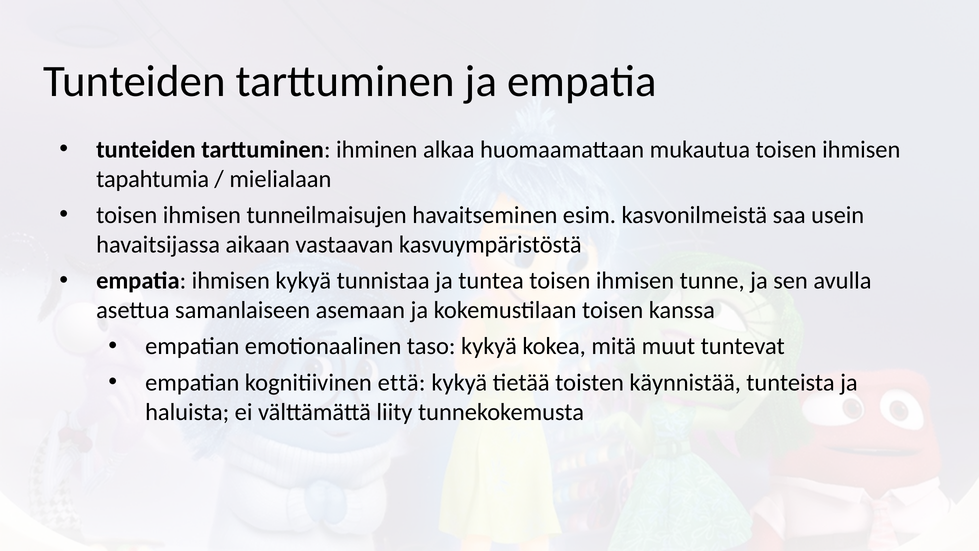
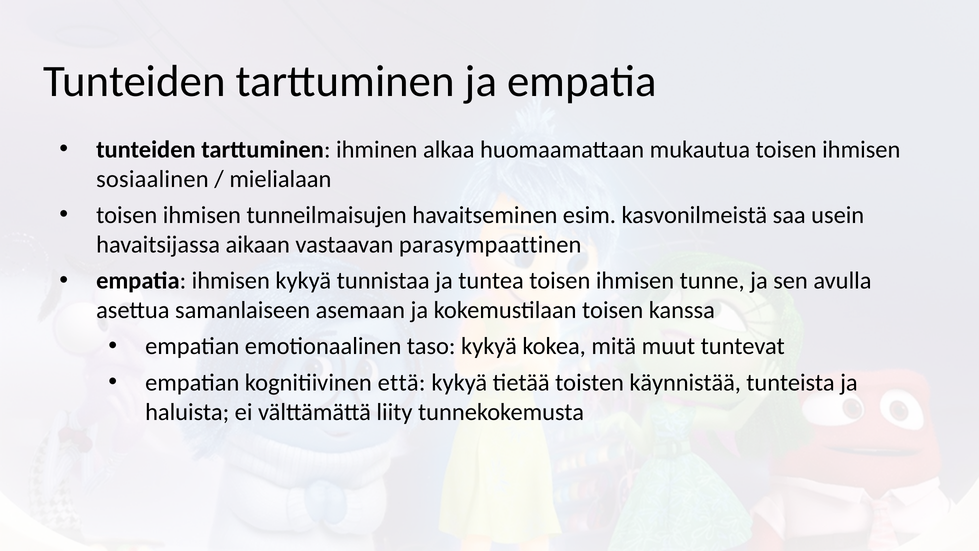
tapahtumia: tapahtumia -> sosiaalinen (152, 179)
kasvuympäristöstä: kasvuympäristöstä -> parasympaattinen (490, 244)
